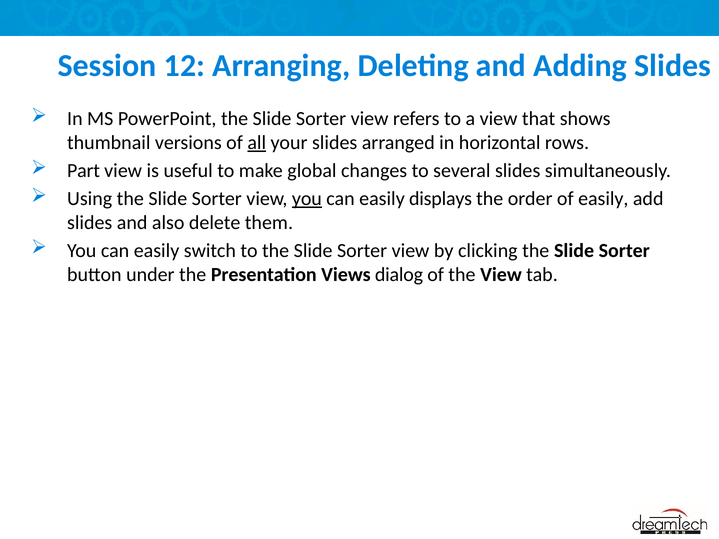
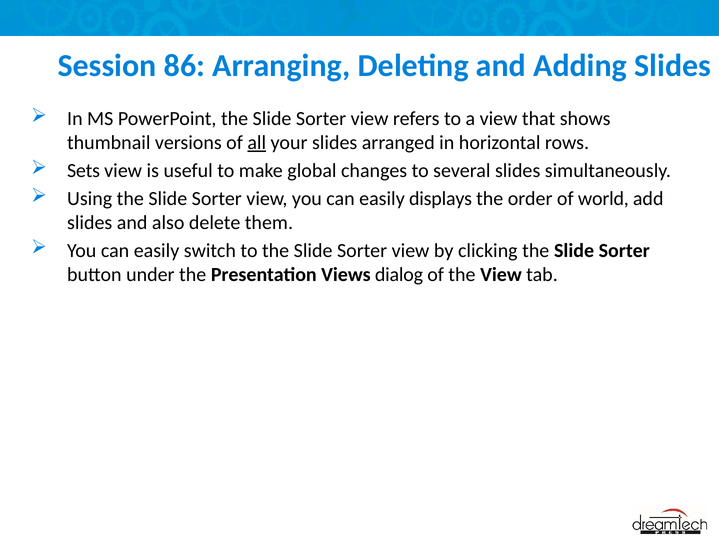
12: 12 -> 86 (184, 66)
Part: Part -> Sets (84, 171)
you underline: present -> none (307, 199)
of easily: easily -> world (603, 199)
